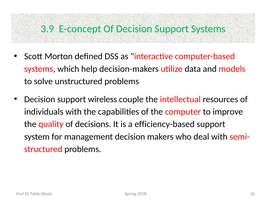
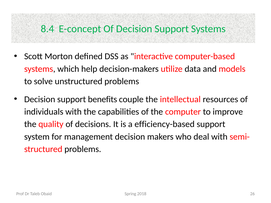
3.9: 3.9 -> 8.4 (47, 29)
wireless: wireless -> benefits (103, 99)
